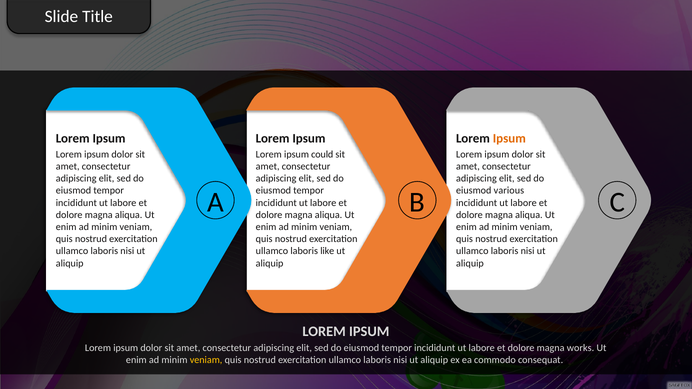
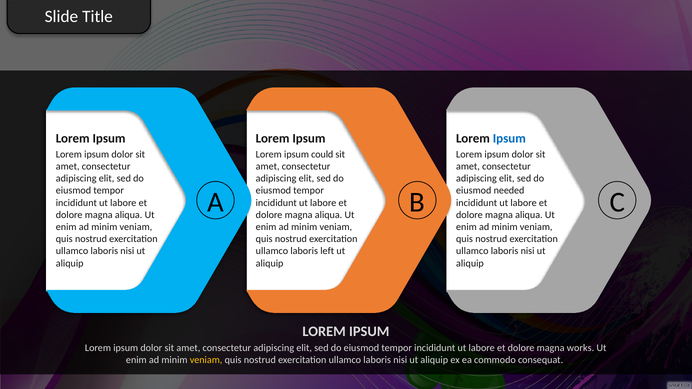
Ipsum colour: orange -> blue (509, 139)
various: various -> needed (509, 191)
like: like -> left (327, 251)
